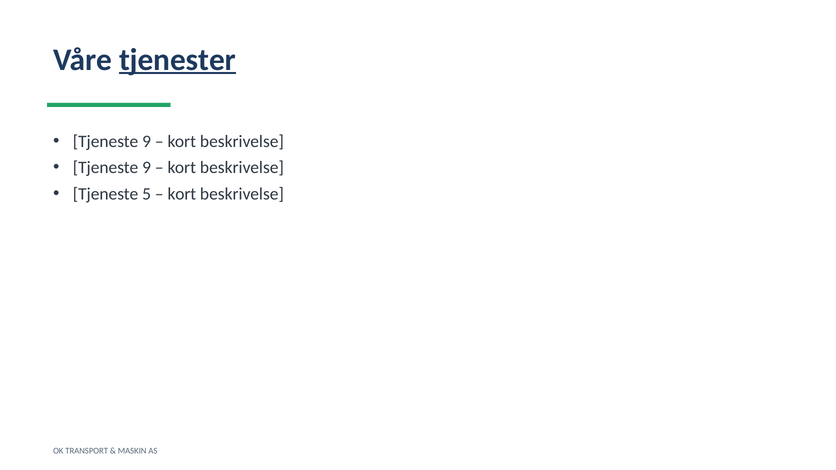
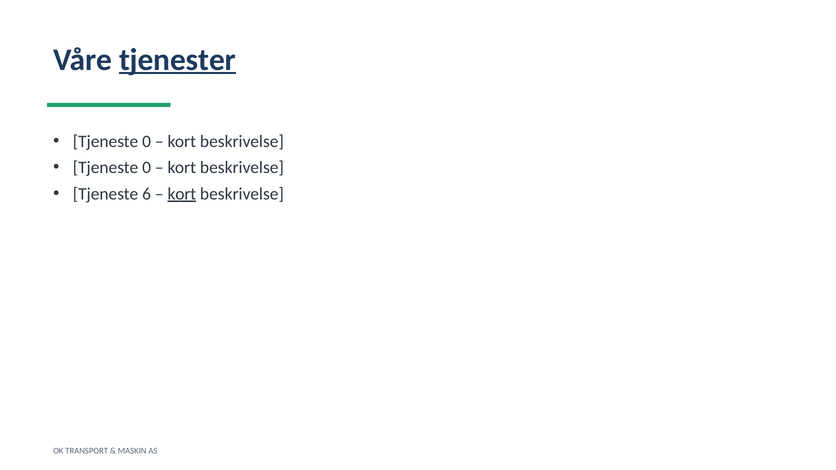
9: 9 -> 0 (147, 142)
9: 9 -> 0 (147, 168)
5: 5 -> 6 (147, 194)
kort underline: none -> present (182, 194)
